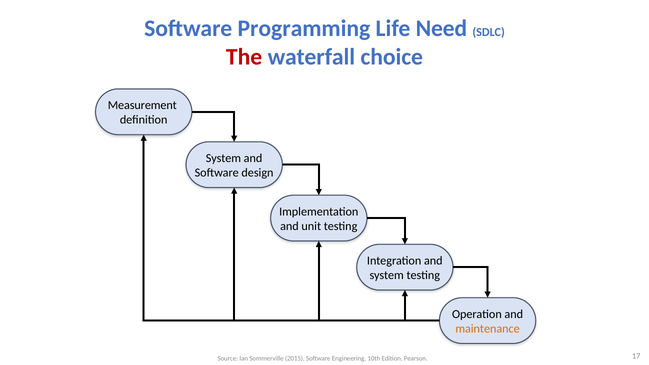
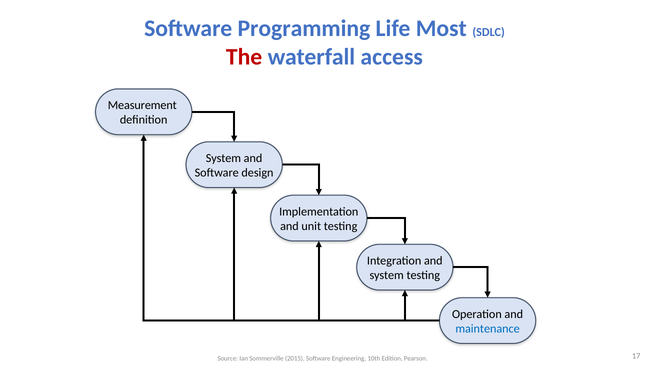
Need: Need -> Most (441, 28)
choice: choice -> access (392, 57)
maintenance colour: orange -> blue (488, 329)
